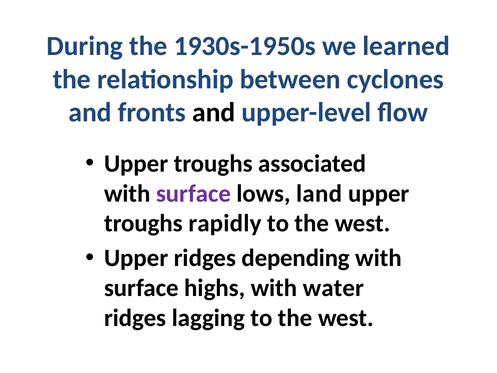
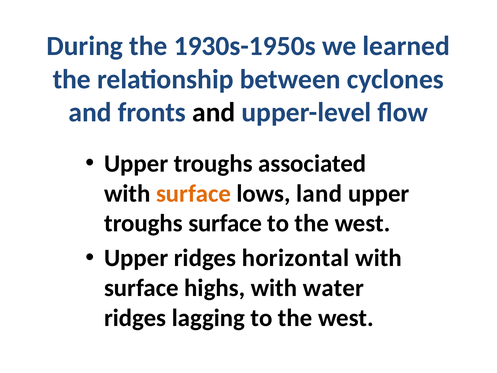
surface colour: purple -> orange (194, 193)
troughs rapidly: rapidly -> surface (225, 223)
depending: depending -> horizontal (295, 258)
